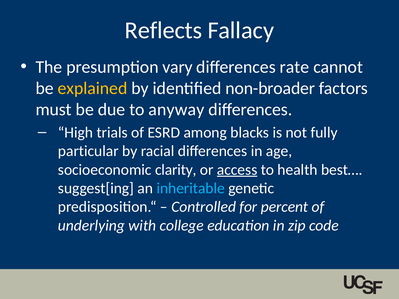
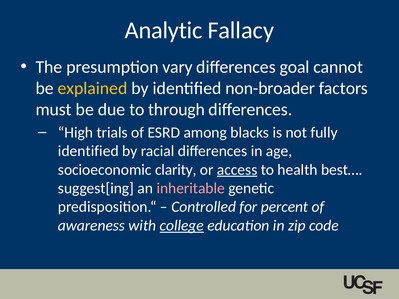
Reflects: Reflects -> Analytic (164, 30)
rate: rate -> goal (295, 67)
anyway: anyway -> through (177, 110)
particular: particular -> identified (88, 151)
inheritable colour: light blue -> pink (191, 188)
underlying: underlying -> awareness (91, 226)
college underline: none -> present (182, 226)
